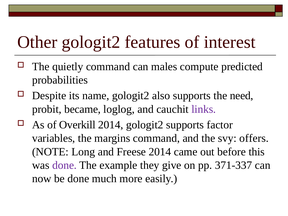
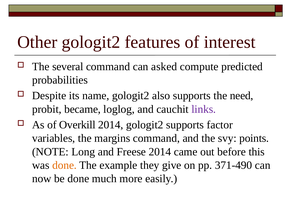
quietly: quietly -> several (68, 67)
males: males -> asked (164, 67)
offers: offers -> points (254, 138)
done colour: purple -> orange (64, 165)
371-337: 371-337 -> 371-490 (234, 165)
